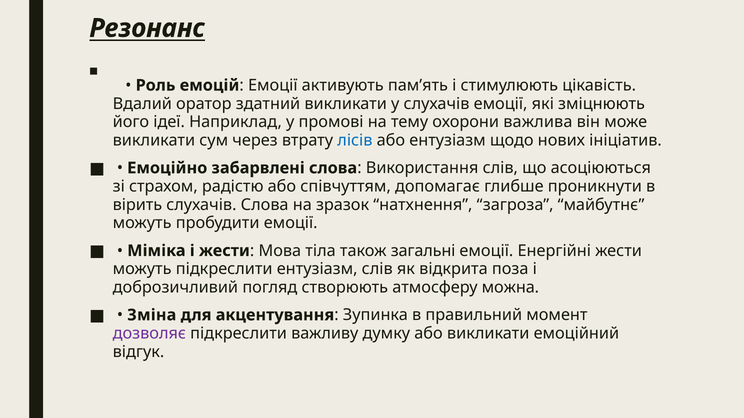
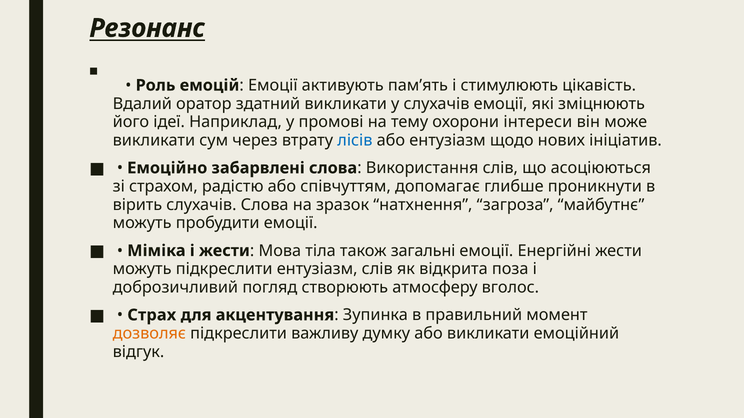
важлива: важлива -> інтереси (538, 122)
можна: можна -> вголос (510, 288)
Зміна: Зміна -> Страх (152, 315)
дозволяє colour: purple -> orange (149, 334)
